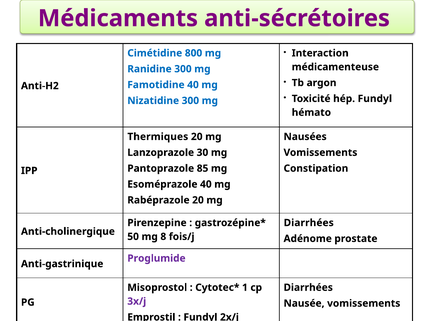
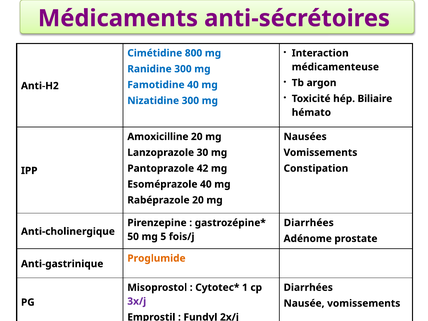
hép Fundyl: Fundyl -> Biliaire (375, 99)
Thermiques: Thermiques -> Amoxicilline (158, 137)
85: 85 -> 42 (203, 168)
8: 8 -> 5 (163, 237)
Proglumide colour: purple -> orange (156, 258)
